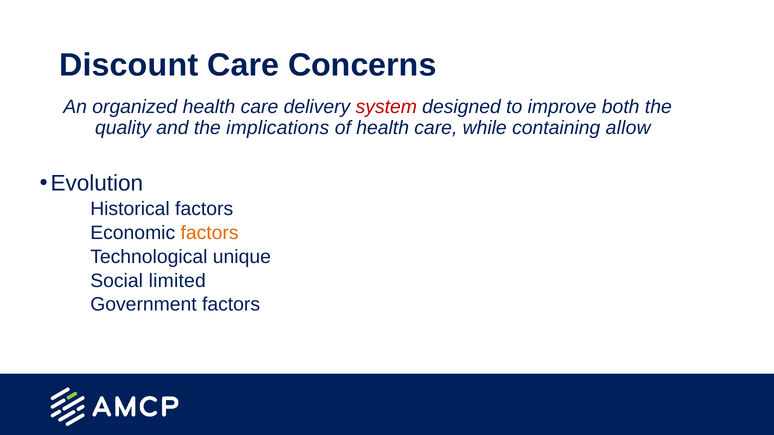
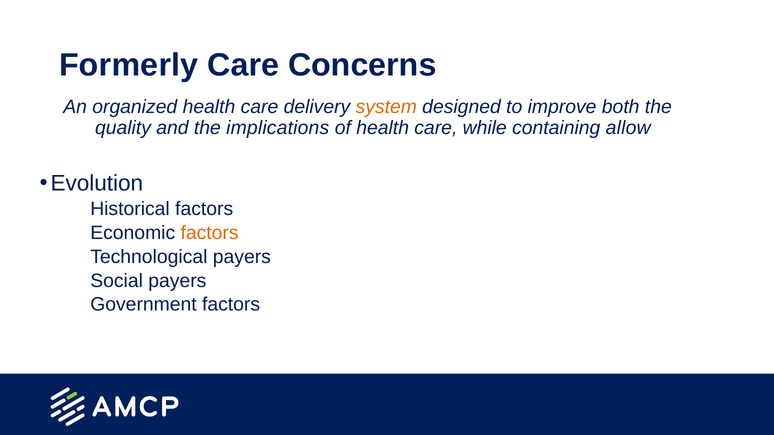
Discount: Discount -> Formerly (129, 65)
system colour: red -> orange (386, 107)
unique: unique -> payers (242, 257)
limited: limited -> payers (177, 281)
